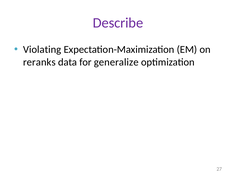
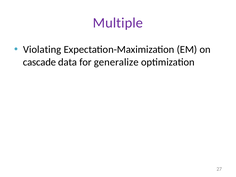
Describe: Describe -> Multiple (118, 23)
reranks: reranks -> cascade (39, 62)
